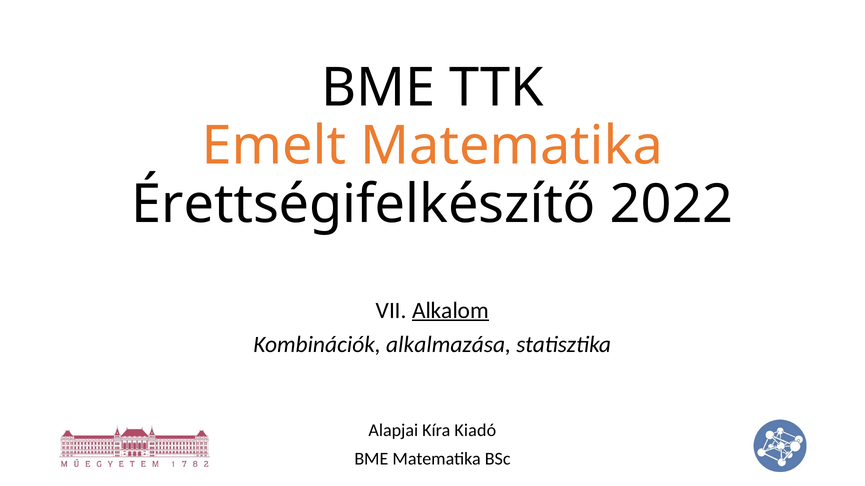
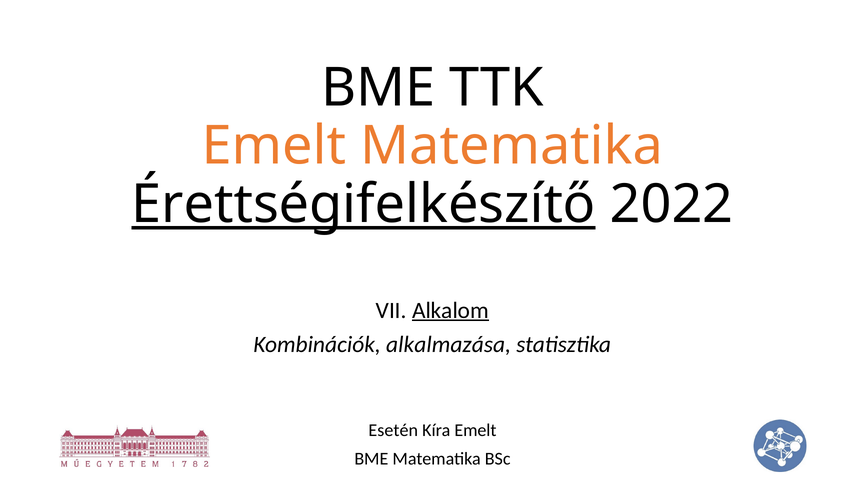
Érettségifelkészítő underline: none -> present (364, 205)
Alapjai: Alapjai -> Esetén (393, 431)
Kíra Kiadó: Kiadó -> Emelt (475, 431)
